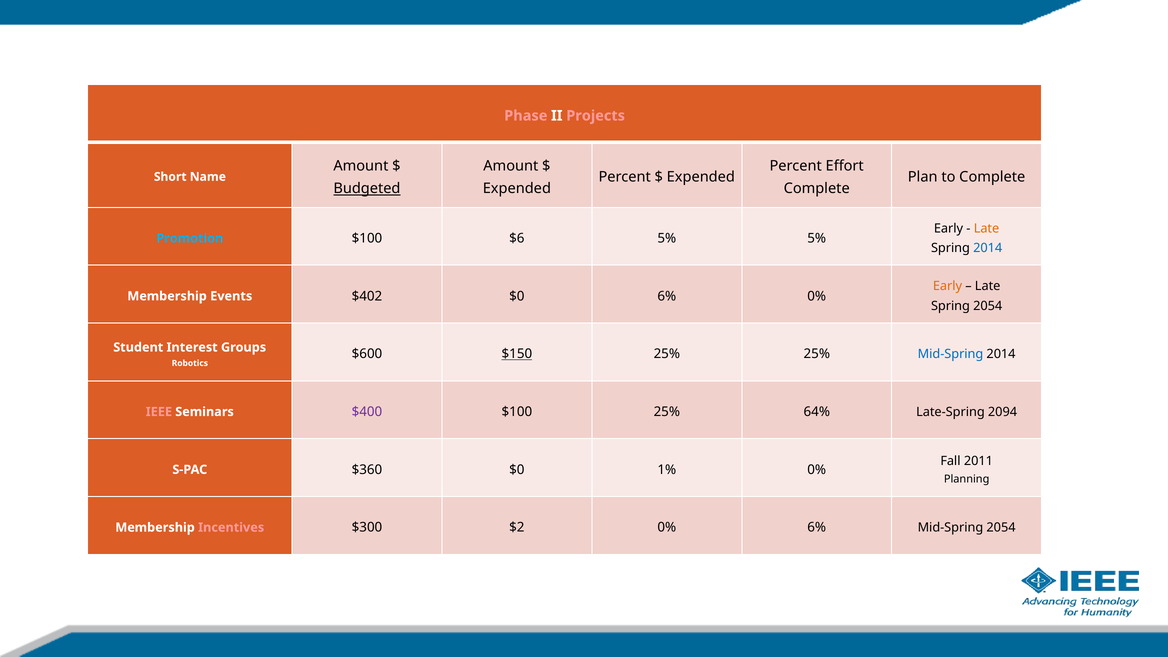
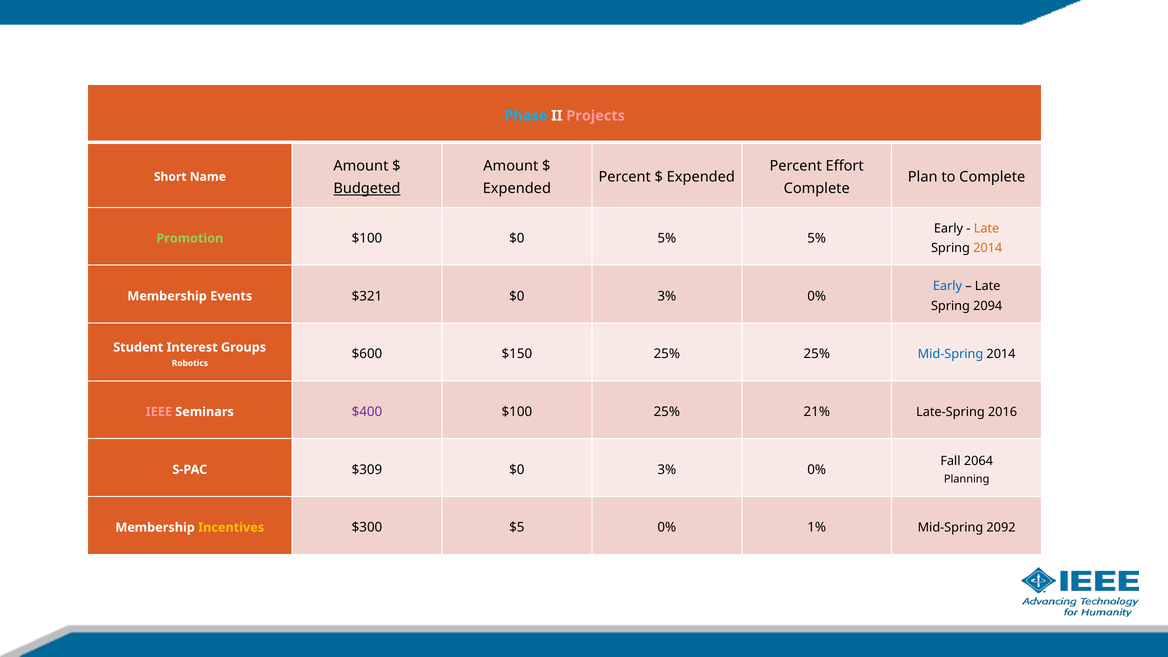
Phase colour: pink -> light blue (526, 116)
Promotion colour: light blue -> light green (190, 238)
$100 $6: $6 -> $0 (517, 238)
2014 colour: blue -> orange (988, 248)
Early colour: orange -> blue (947, 286)
$402: $402 -> $321 (367, 296)
6%: 6% -> 3% (667, 296)
Spring 2054: 2054 -> 2094 (988, 306)
$150 underline: present -> none (517, 354)
64%: 64% -> 21% (817, 412)
2094: 2094 -> 2016 (1003, 412)
2011: 2011 -> 2064 (978, 461)
$360: $360 -> $309 (367, 470)
1%: 1% -> 3% (667, 470)
Incentives colour: pink -> yellow (231, 527)
$2: $2 -> $5 (517, 528)
0% 6%: 6% -> 1% (817, 528)
Mid-Spring 2054: 2054 -> 2092 (1001, 527)
